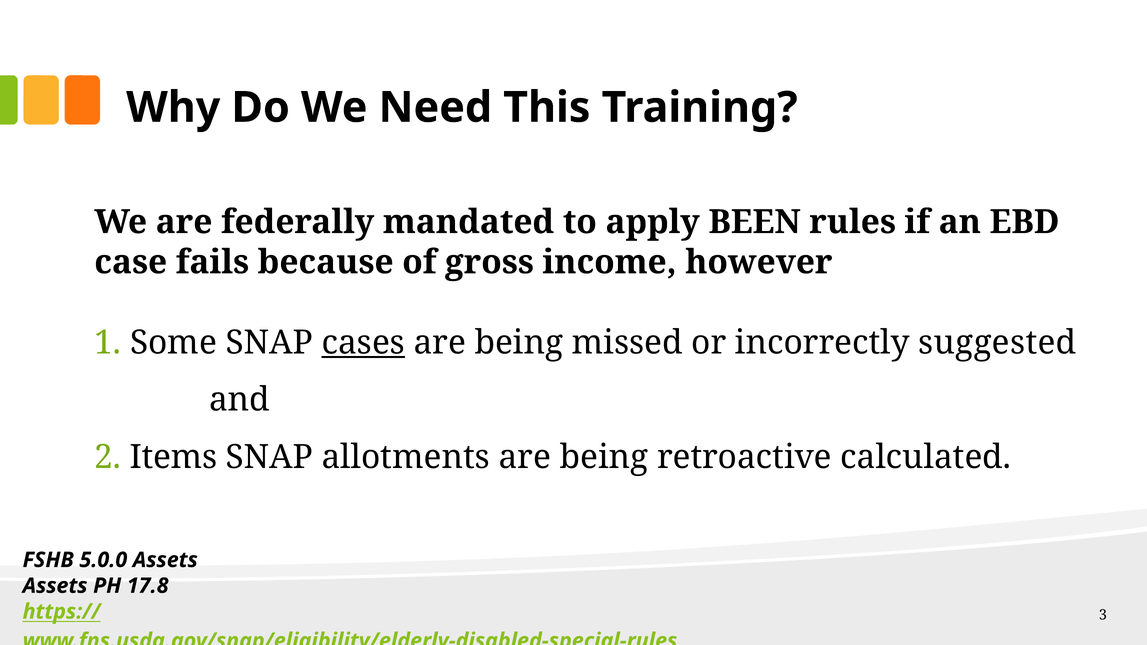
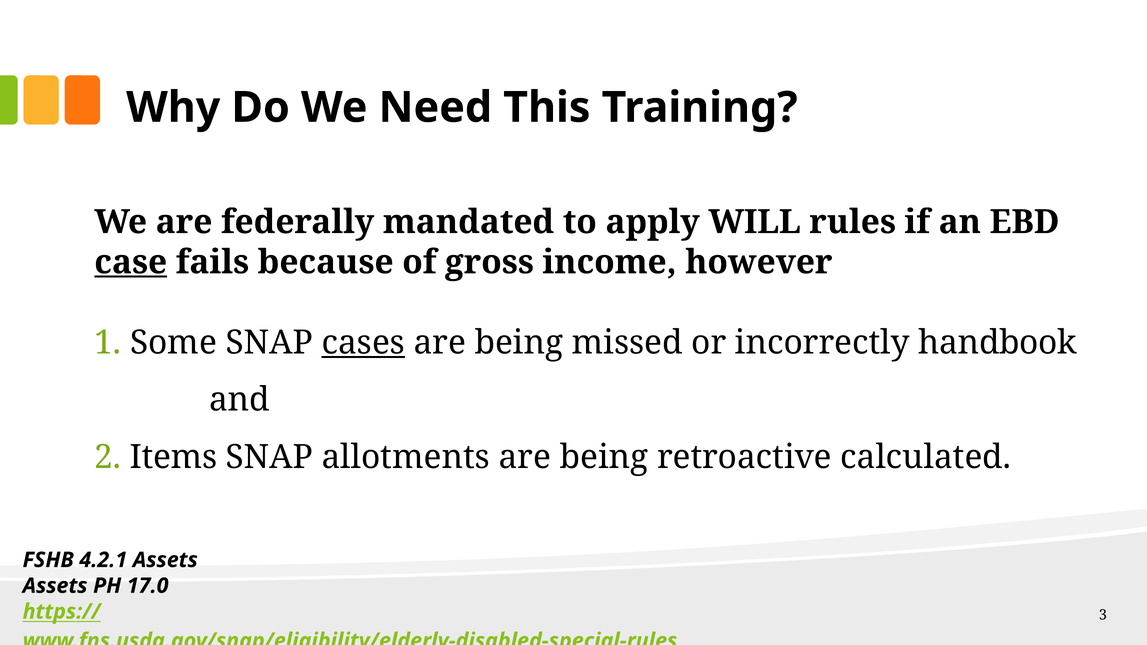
BEEN: BEEN -> WILL (755, 222)
case underline: none -> present (131, 262)
suggested: suggested -> handbook (998, 343)
5.0.0: 5.0.0 -> 4.2.1 (103, 560)
17.8: 17.8 -> 17.0 (148, 586)
